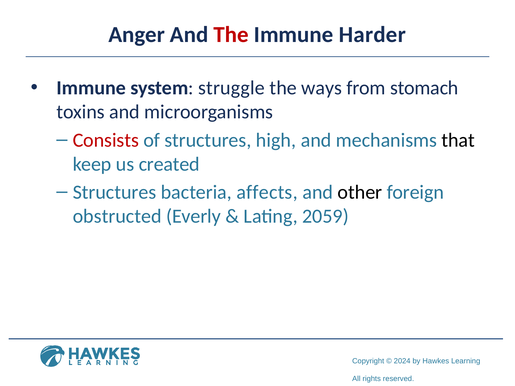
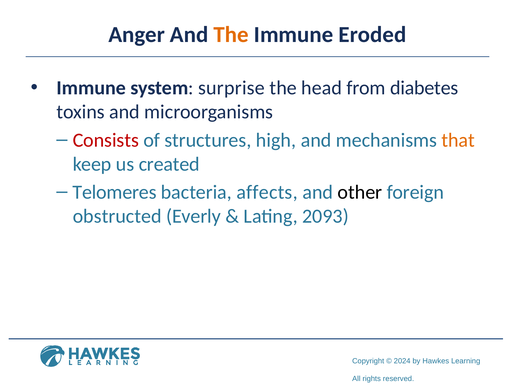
The colour: red -> orange (231, 35)
Harder: Harder -> Eroded (372, 35)
struggle: struggle -> surprise (232, 88)
ways: ways -> head (322, 88)
stomach: stomach -> diabetes (424, 88)
that colour: black -> orange (458, 140)
Structures: Structures -> Telomeres (115, 192)
2059: 2059 -> 2093 (325, 216)
